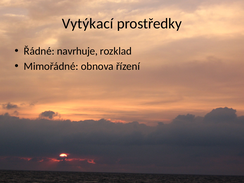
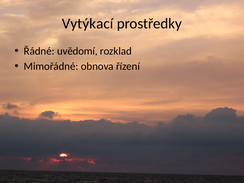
navrhuje: navrhuje -> uvědomí (77, 51)
